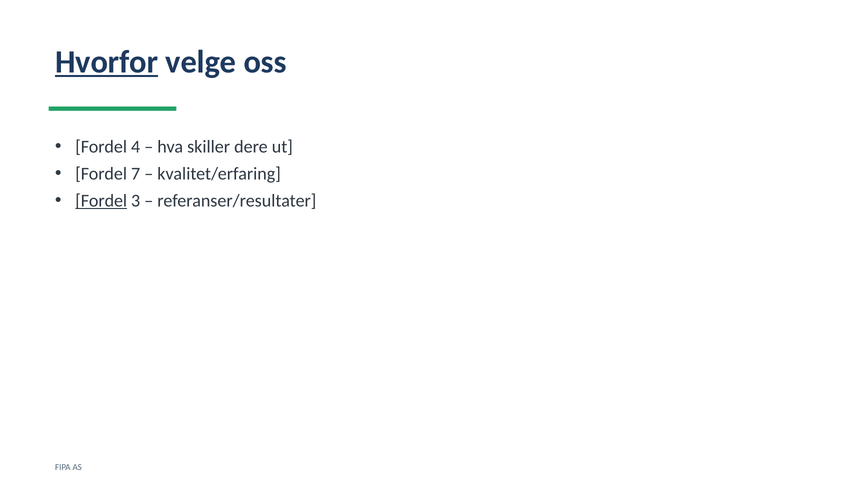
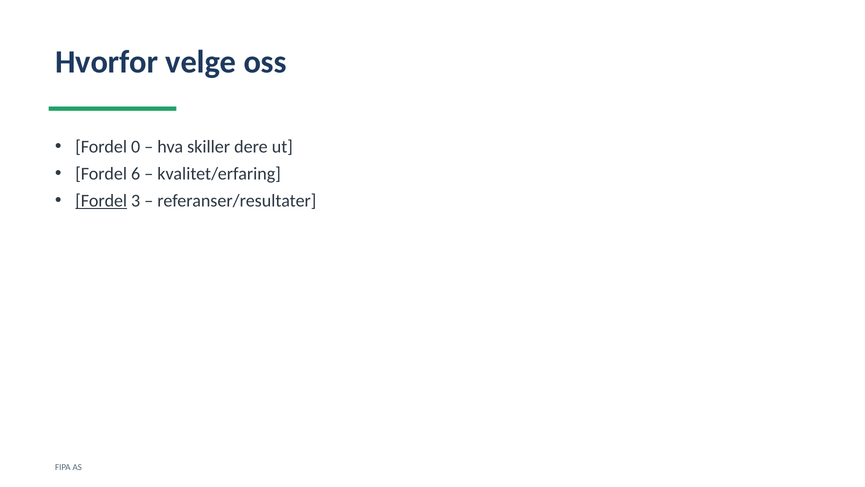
Hvorfor underline: present -> none (107, 62)
4: 4 -> 0 (136, 147)
7: 7 -> 6 (136, 174)
